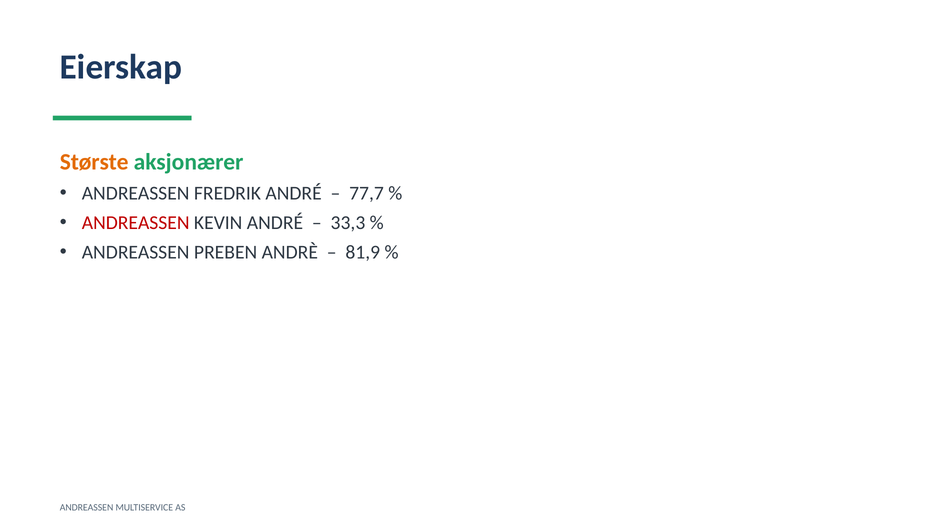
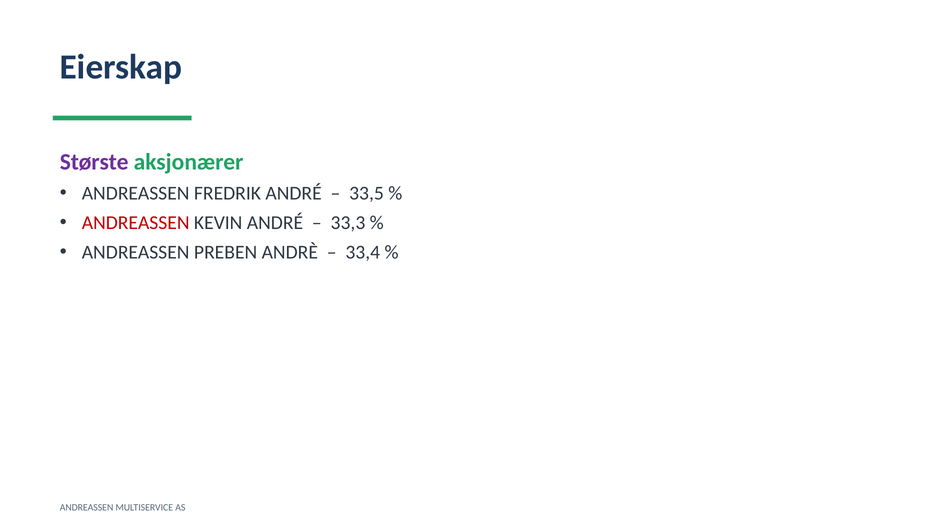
Største colour: orange -> purple (94, 162)
77,7: 77,7 -> 33,5 (367, 193)
81,9: 81,9 -> 33,4 (363, 252)
